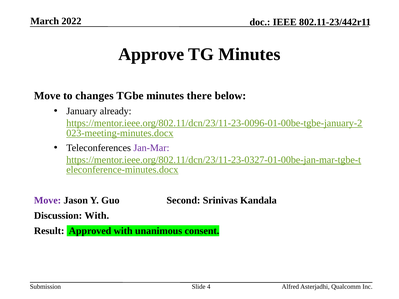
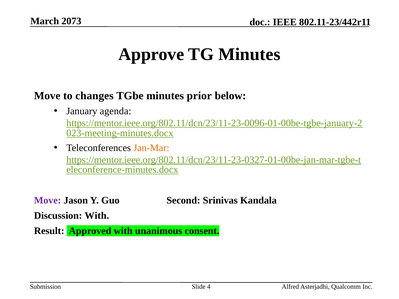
2022: 2022 -> 2073 (71, 21)
there: there -> prior (199, 96)
already: already -> agenda (116, 111)
Jan-Mar colour: purple -> orange (151, 148)
